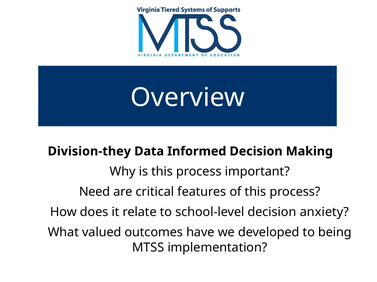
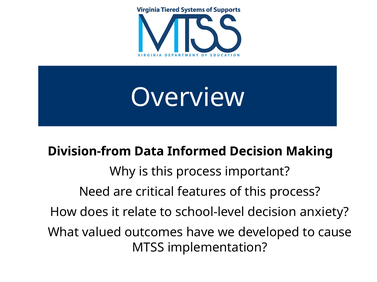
Division-they: Division-they -> Division-from (89, 152)
being: being -> cause (335, 233)
